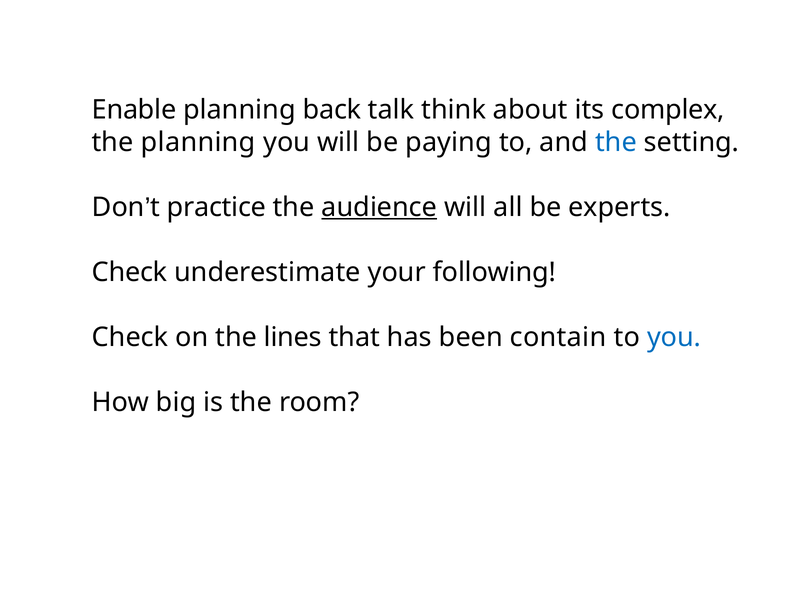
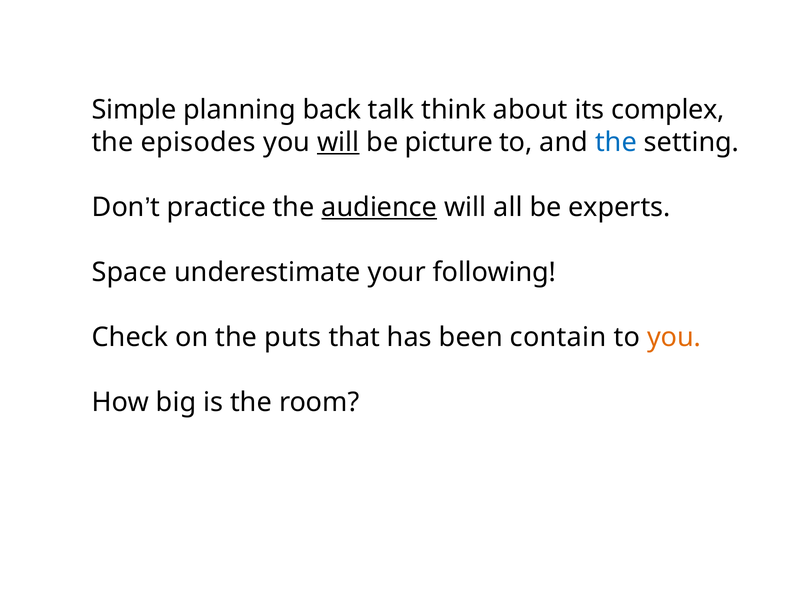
Enable: Enable -> Simple (134, 110)
the planning: planning -> episodes (198, 142)
will underline: none -> present (338, 142)
paying: paying -> picture (449, 142)
Check: Check -> Space (129, 272)
lines: lines -> puts (293, 337)
you colour: blue -> orange (674, 337)
